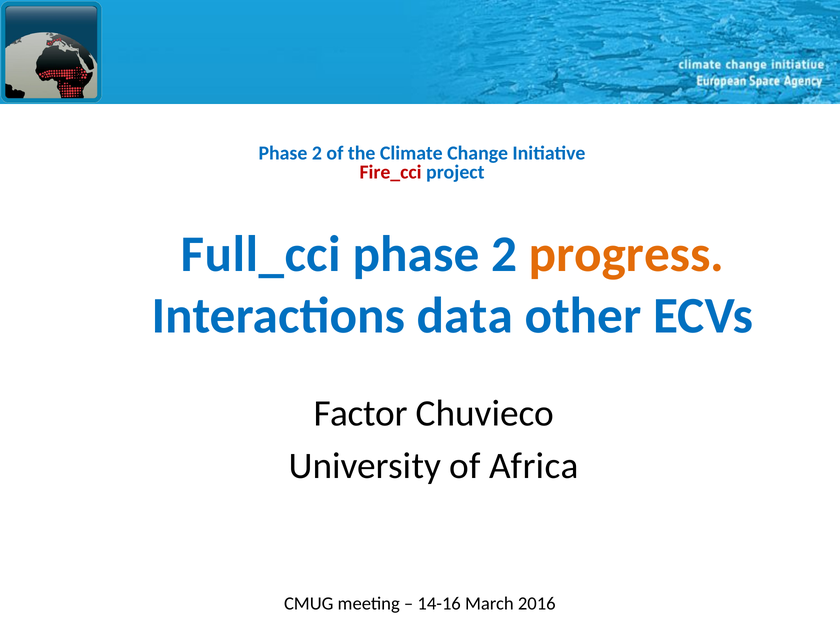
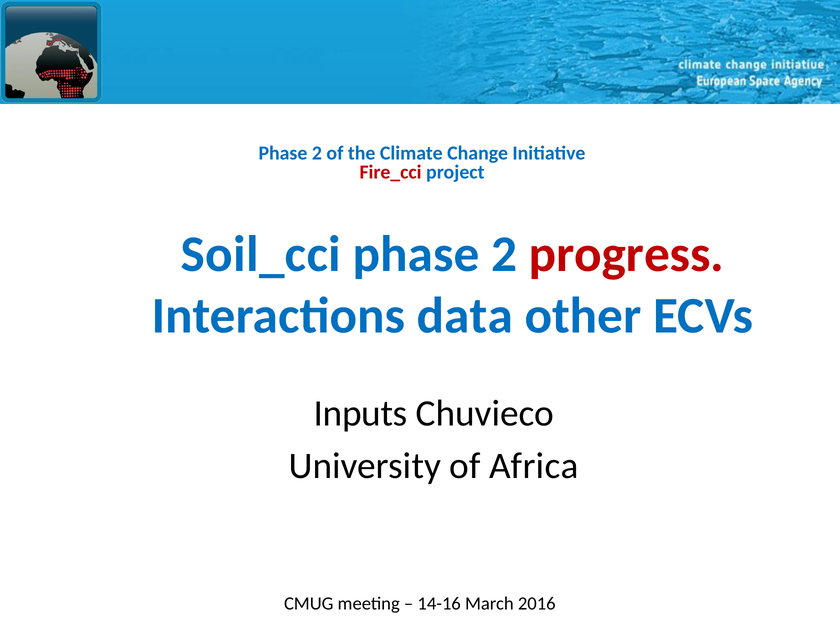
Full_cci: Full_cci -> Soil_cci (261, 254)
progress colour: orange -> red (626, 254)
Factor: Factor -> Inputs (361, 413)
